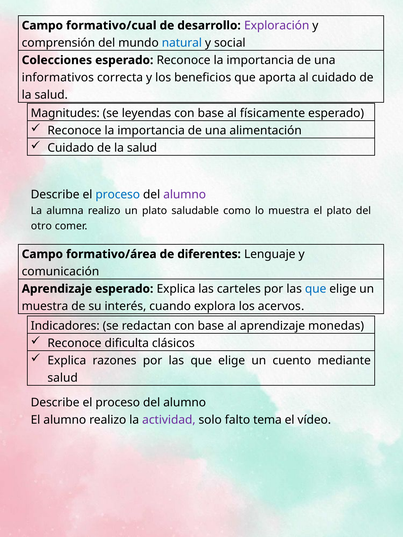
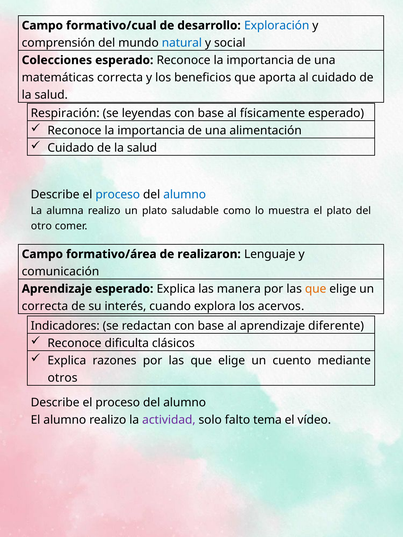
Exploración colour: purple -> blue (277, 26)
informativos: informativos -> matemáticas (58, 78)
Magnitudes: Magnitudes -> Respiración (65, 113)
alumno colour: purple -> blue (185, 195)
diferentes: diferentes -> realizaron (209, 254)
carteles: carteles -> manera (239, 289)
que colour: blue -> orange (316, 289)
muestra: muestra -> correcta (45, 306)
monedas: monedas -> diferente (336, 326)
salud: salud -> otros (63, 378)
